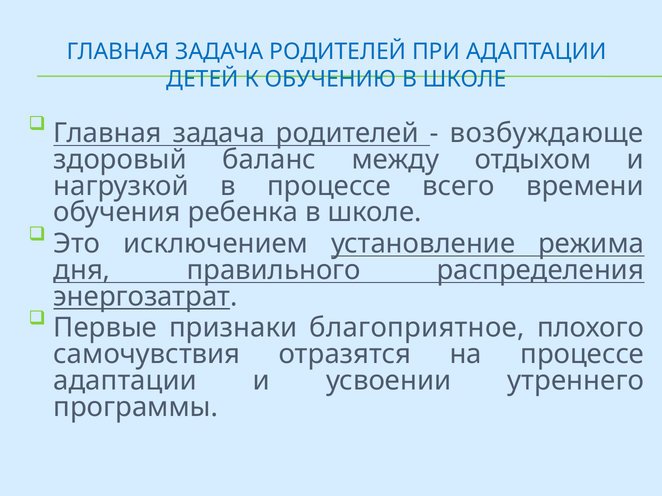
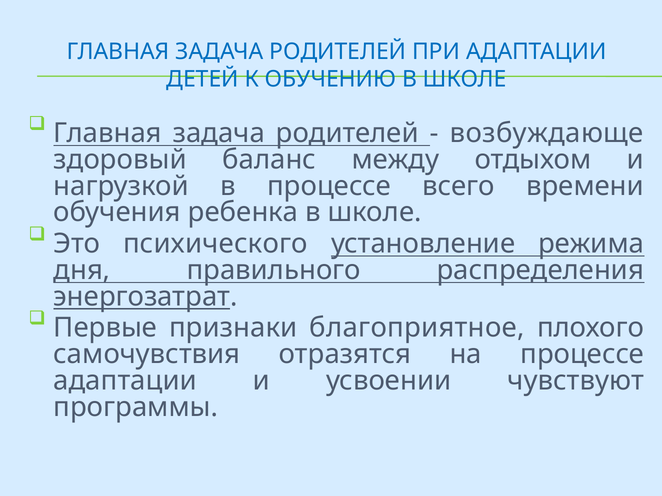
исключением: исключением -> психического (215, 244)
утреннего: утреннего -> чувствуют (576, 381)
